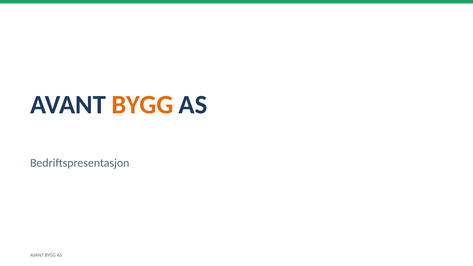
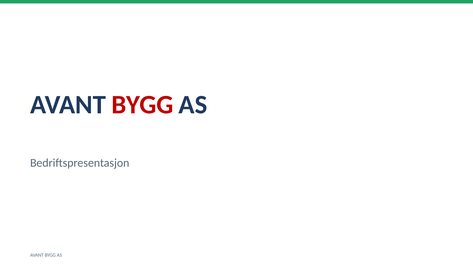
BYGG colour: orange -> red (142, 105)
